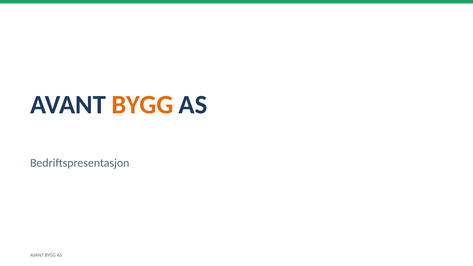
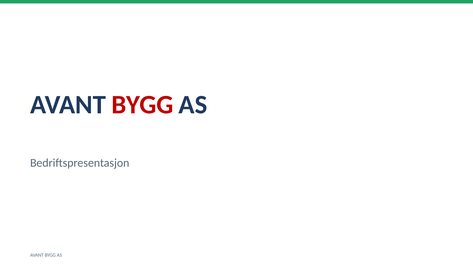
BYGG colour: orange -> red (142, 105)
